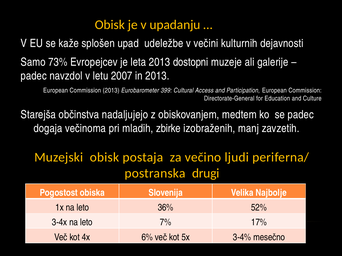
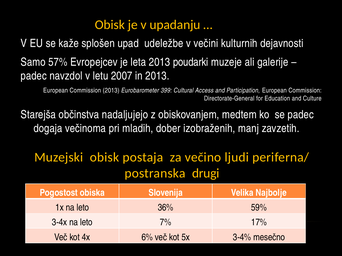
73%: 73% -> 57% (58, 62)
dostopni: dostopni -> poudarki (191, 62)
zbirke: zbirke -> dober (168, 129)
52%: 52% -> 59% (259, 208)
